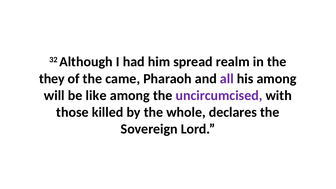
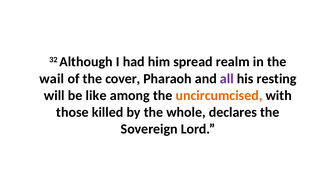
they: they -> wail (52, 79)
came: came -> cover (123, 79)
his among: among -> resting (277, 79)
uncircumcised colour: purple -> orange (219, 95)
